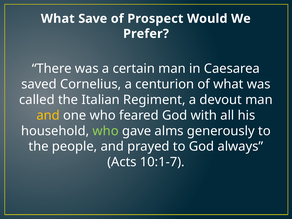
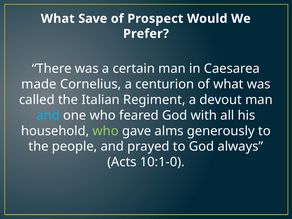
saved: saved -> made (39, 84)
and colour: yellow -> light blue (48, 115)
10:1-7: 10:1-7 -> 10:1-0 (162, 162)
